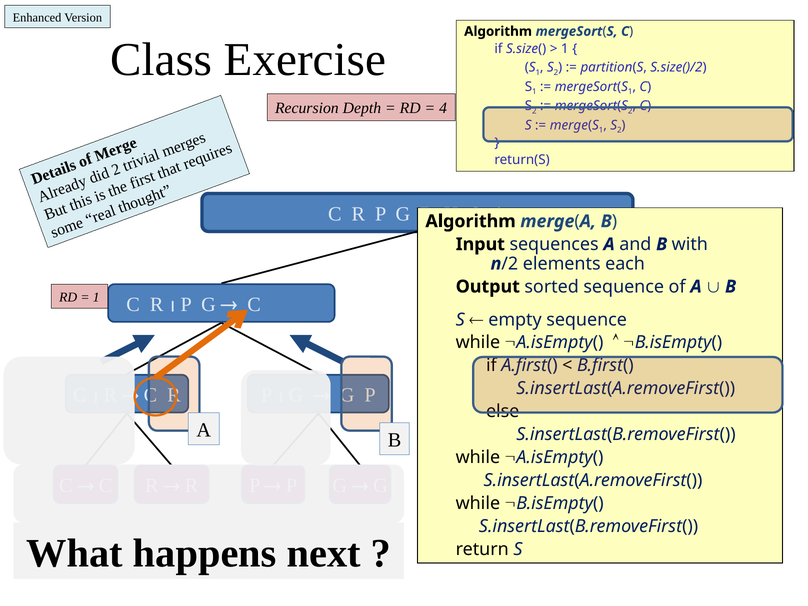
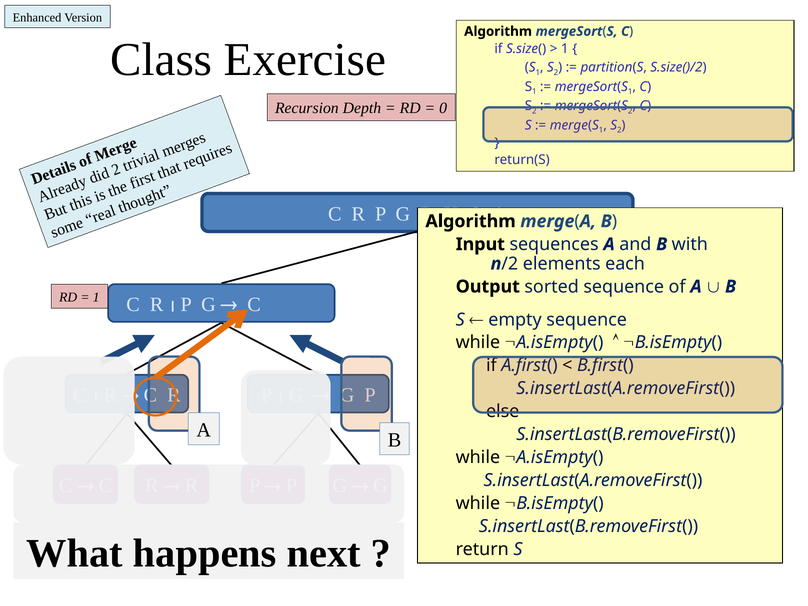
4: 4 -> 0 (443, 108)
